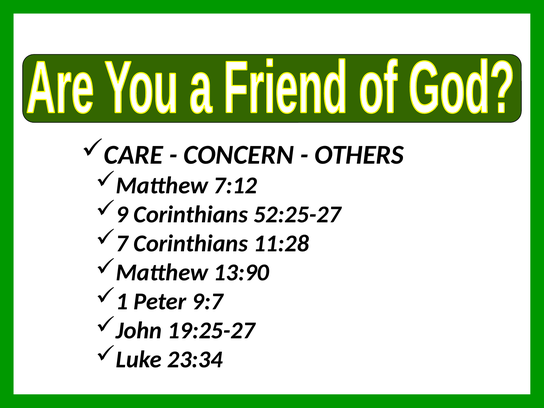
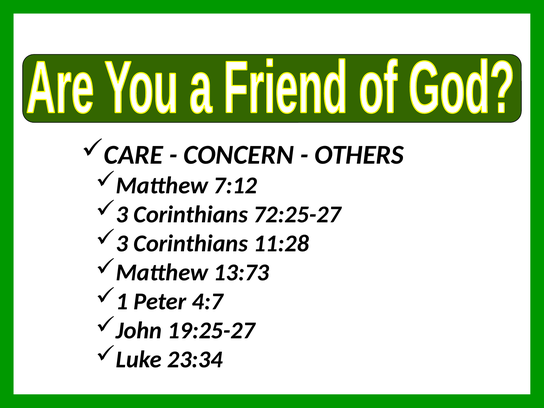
9: 9 -> 3 (122, 215)
52:25-27: 52:25-27 -> 72:25-27 (297, 215)
7: 7 -> 3 (122, 244)
13:90: 13:90 -> 13:73 (241, 273)
9:7: 9:7 -> 4:7 (207, 302)
